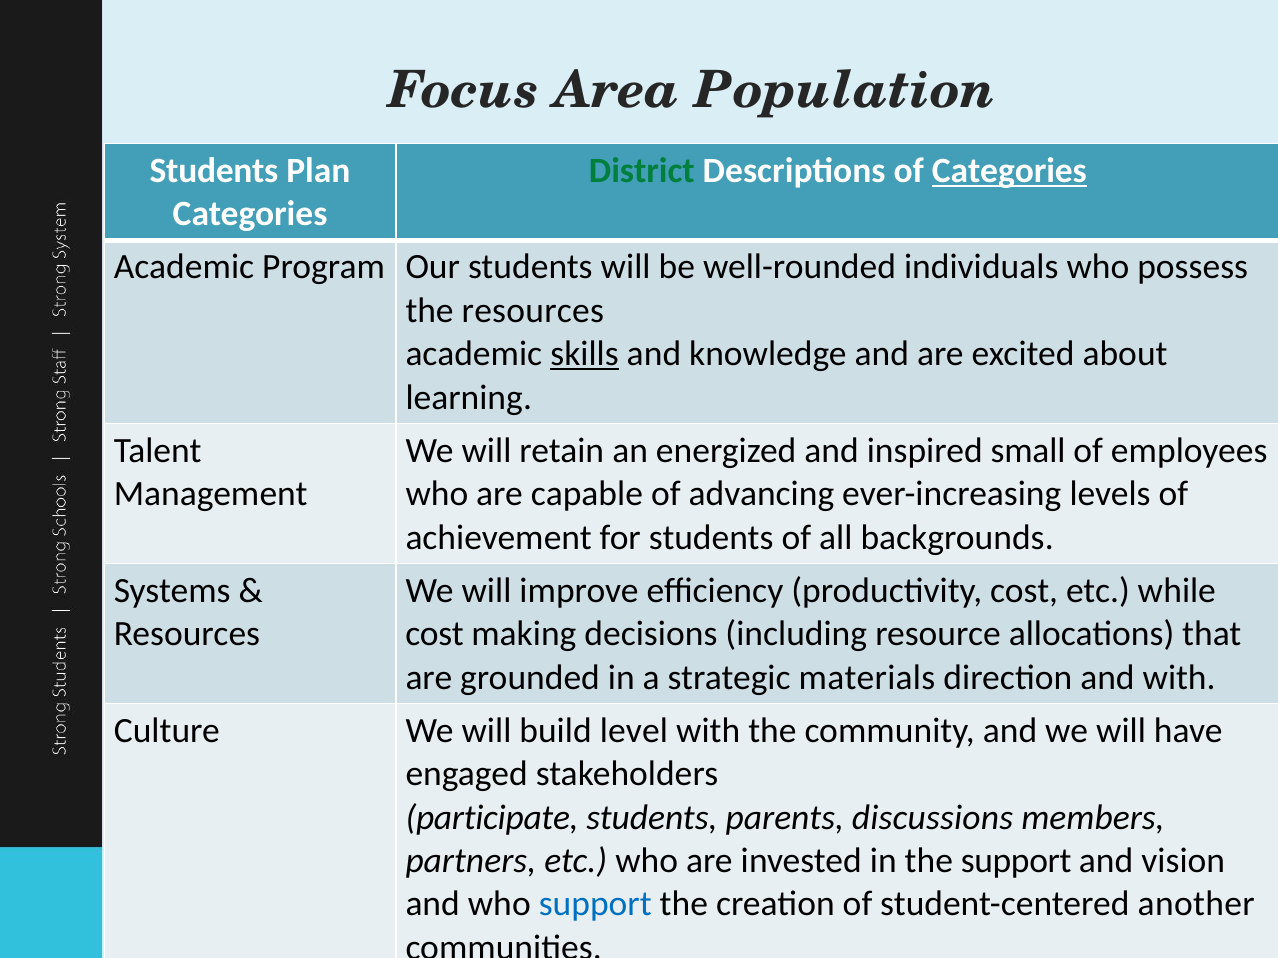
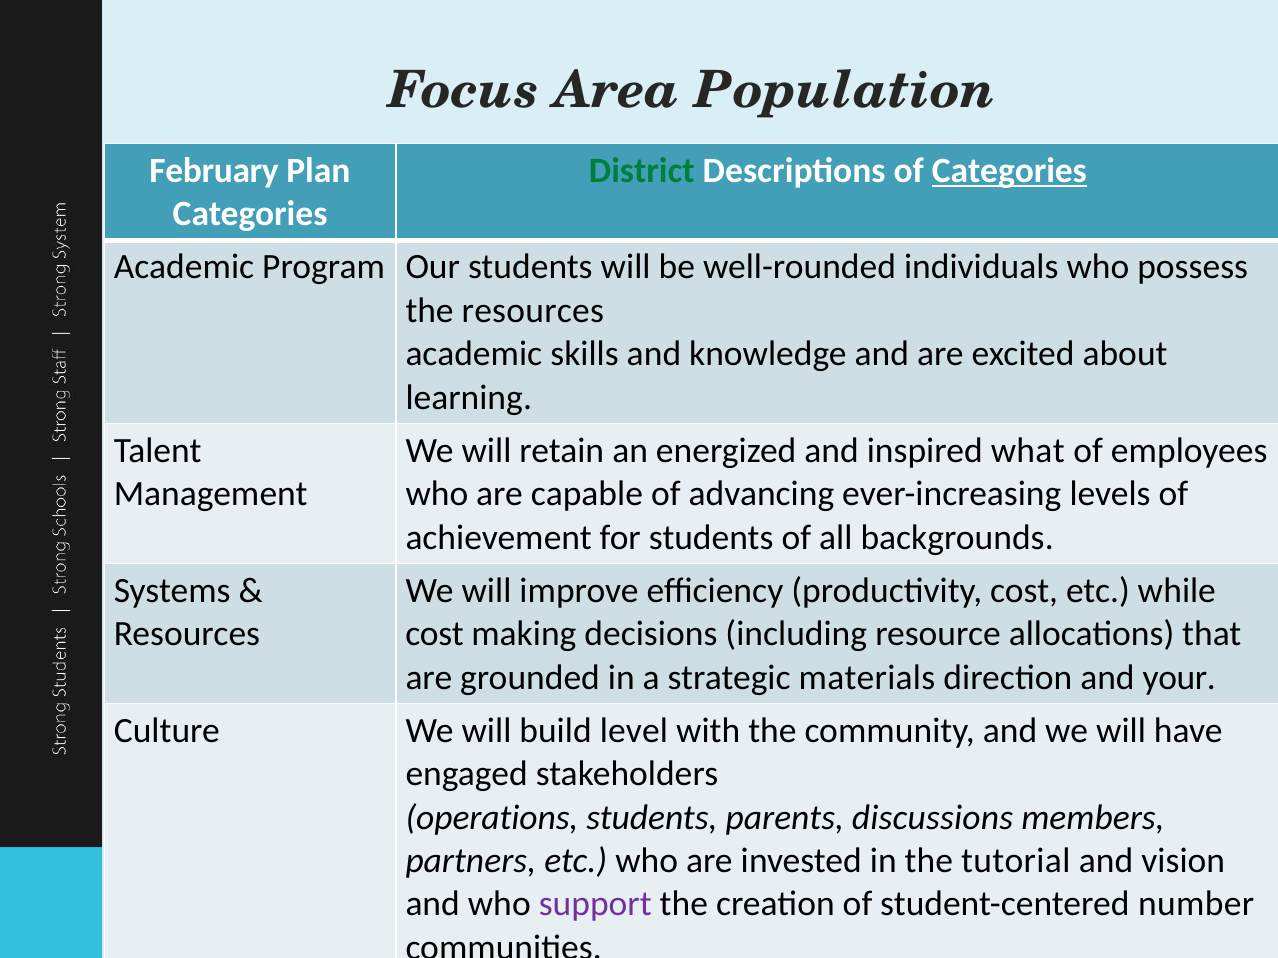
Students: Students -> February (214, 171)
skills underline: present -> none (585, 354)
small: small -> what (1028, 451)
and with: with -> your (1179, 678)
participate: participate -> operations (492, 818)
the support: support -> tutorial (1016, 861)
support colour: blue -> purple (595, 905)
another: another -> number (1196, 905)
